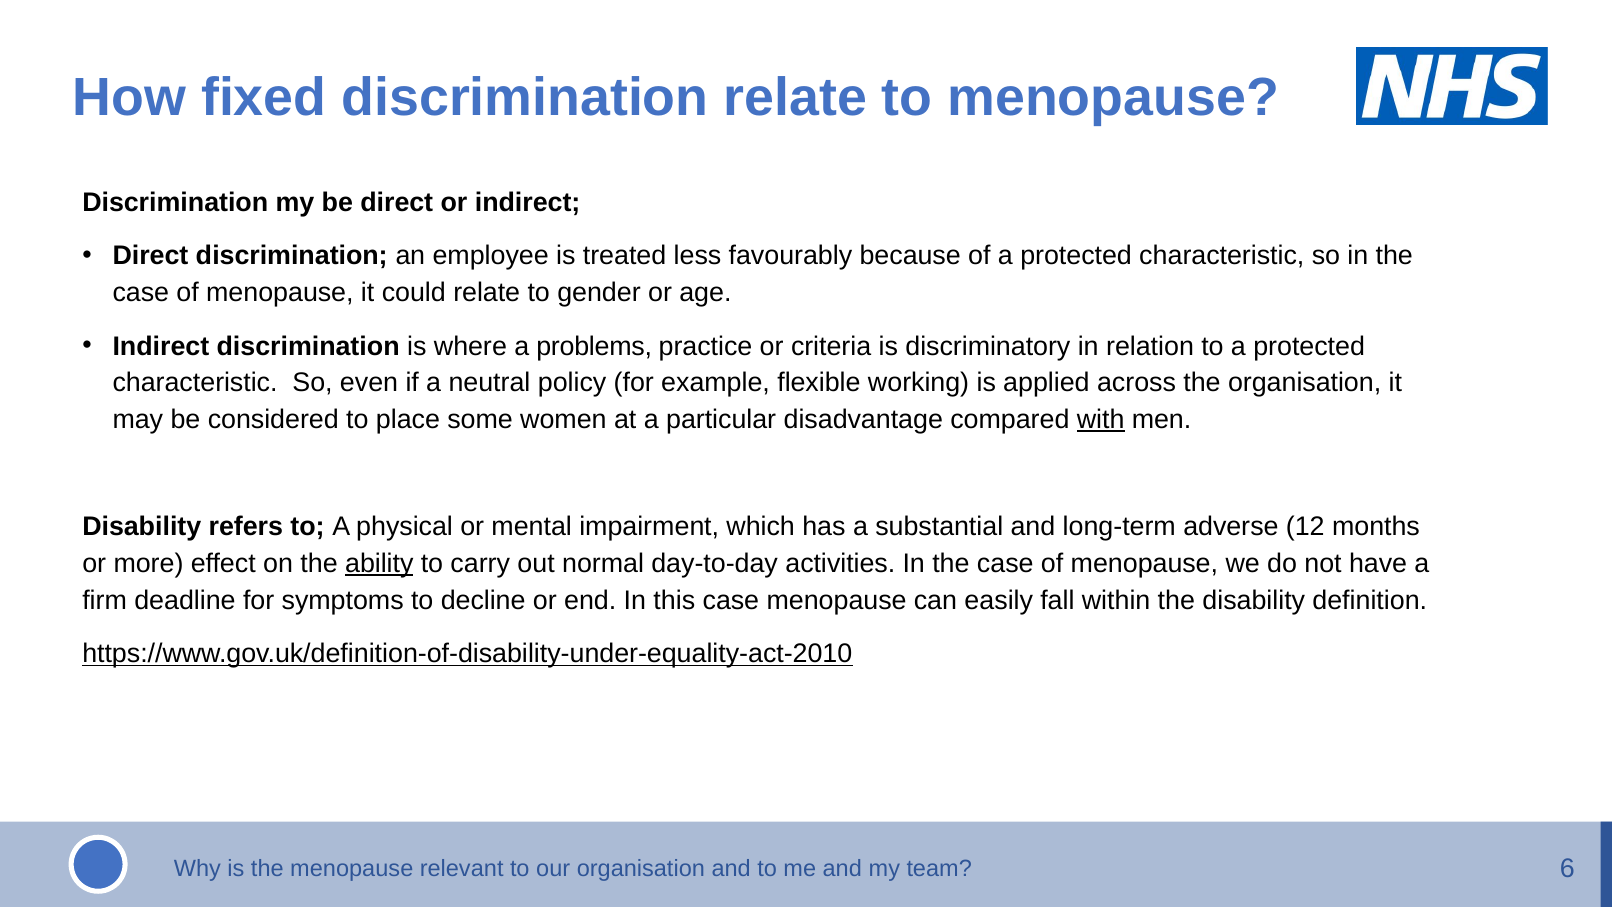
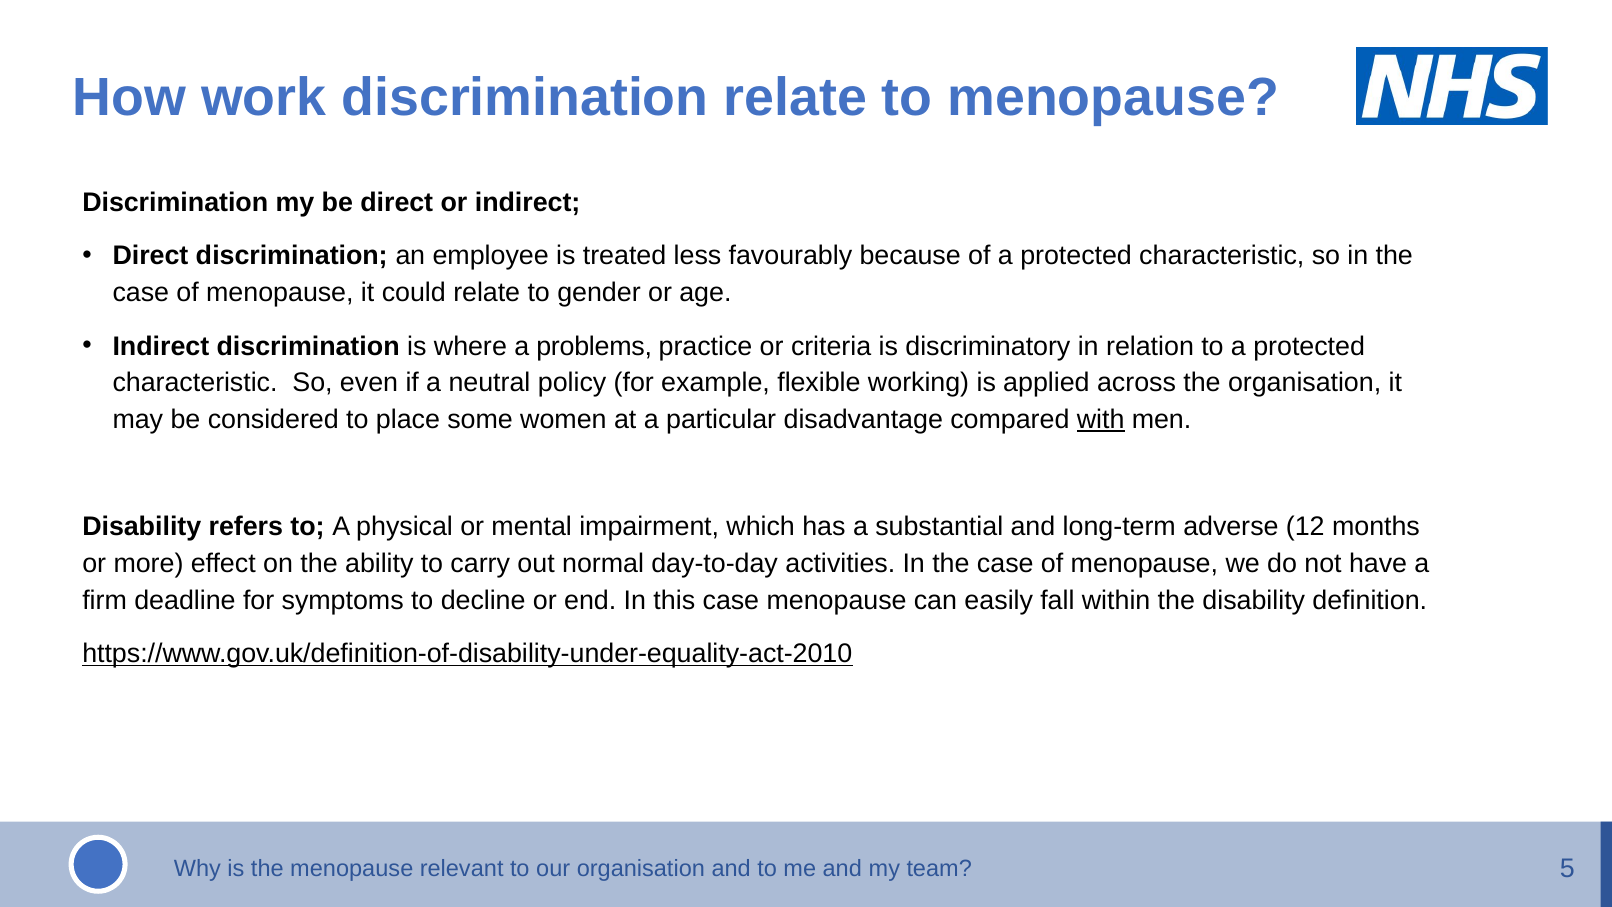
fixed: fixed -> work (264, 98)
ability underline: present -> none (379, 563)
6: 6 -> 5 (1567, 868)
